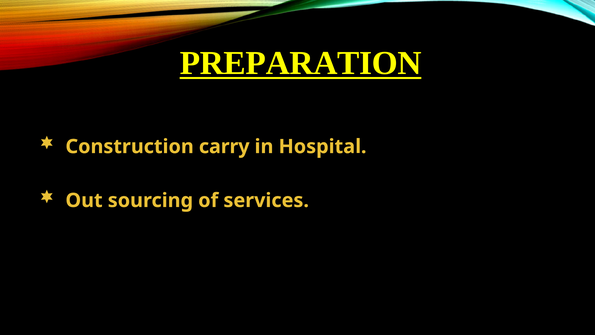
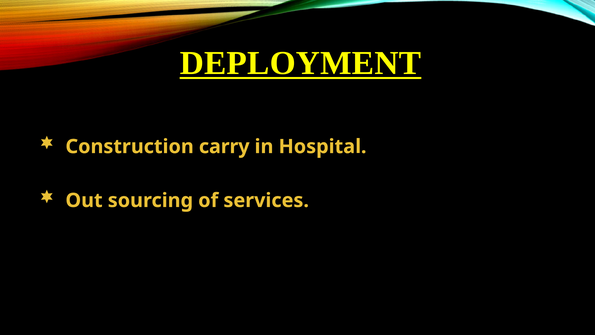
PREPARATION: PREPARATION -> DEPLOYMENT (300, 63)
